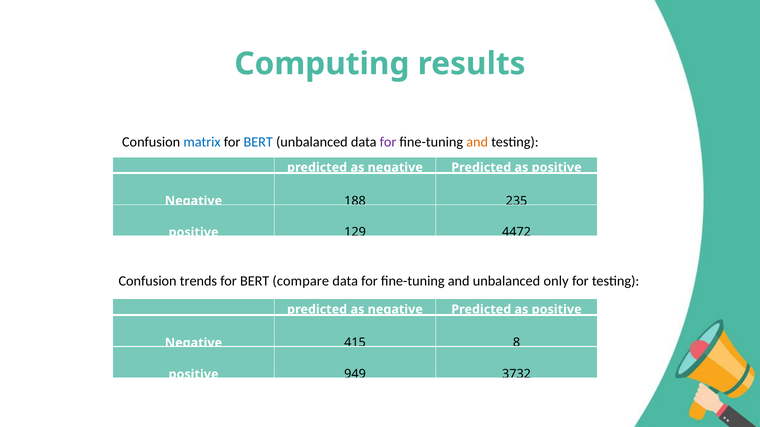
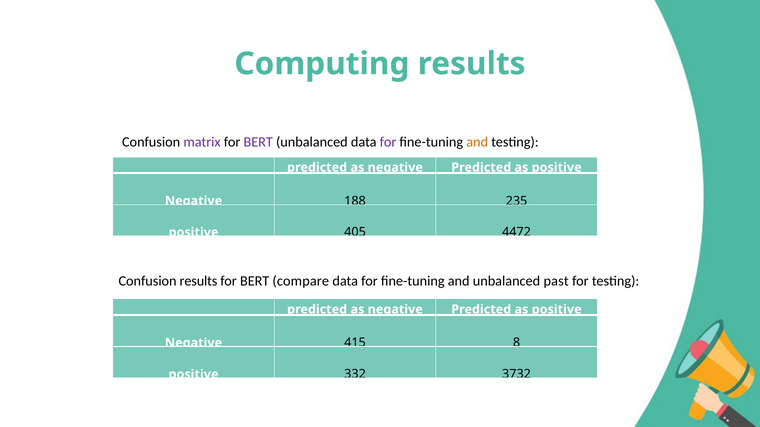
matrix colour: blue -> purple (202, 142)
BERT colour: blue -> purple (258, 142)
129: 129 -> 405 (355, 233)
Confusion trends: trends -> results (199, 282)
only: only -> past (556, 282)
949: 949 -> 332 (355, 375)
